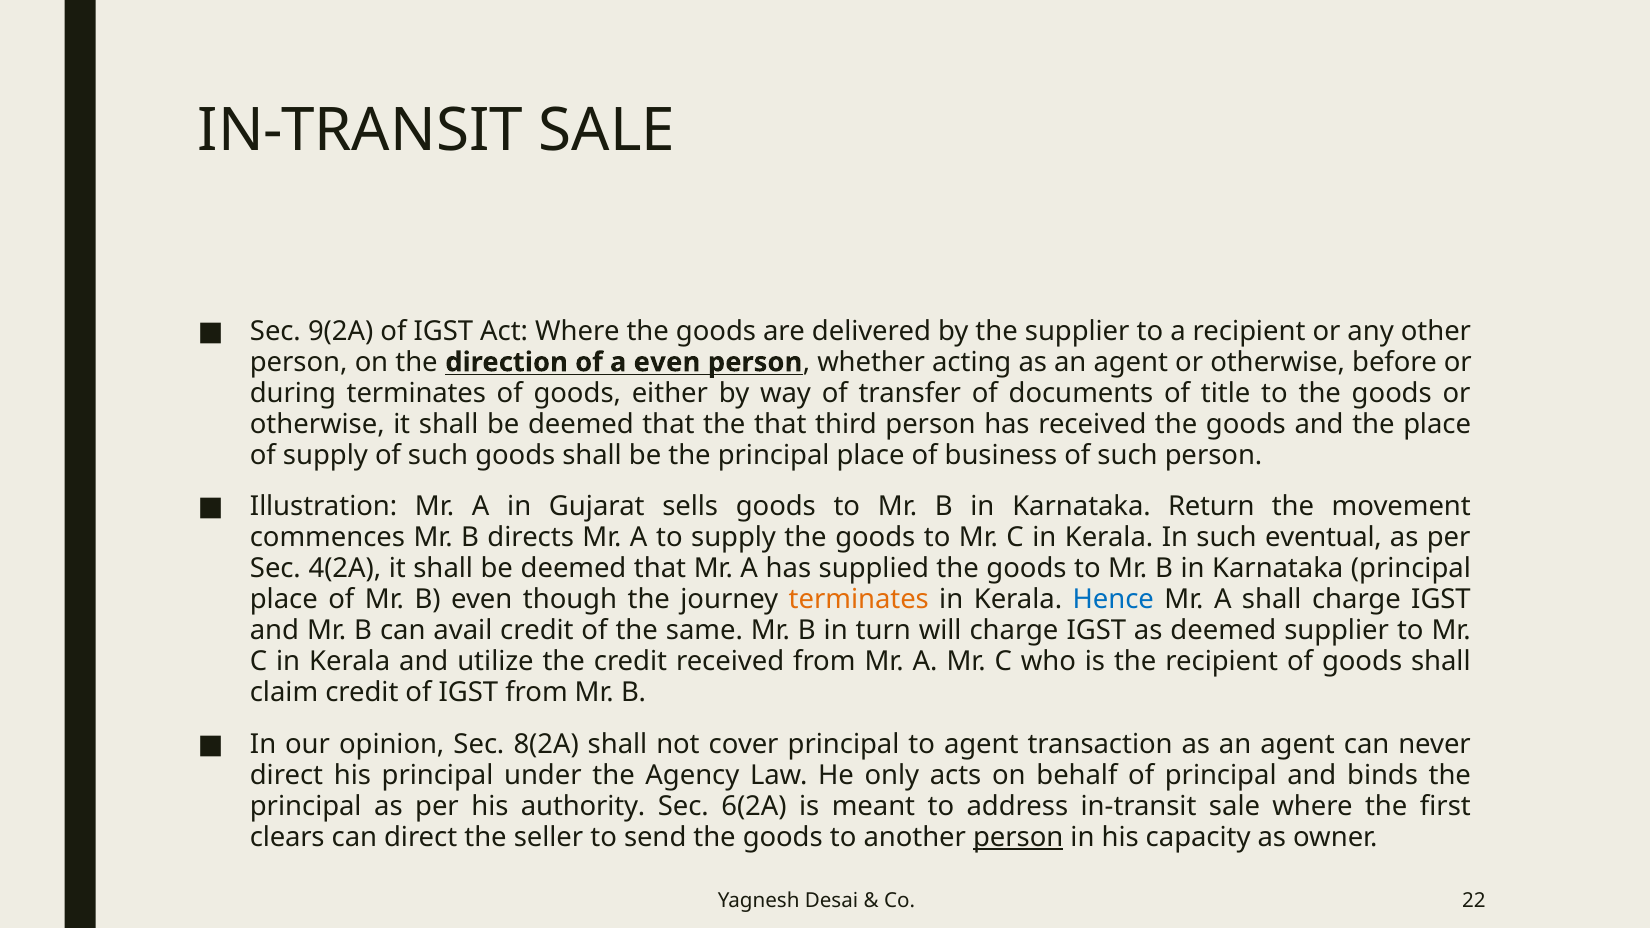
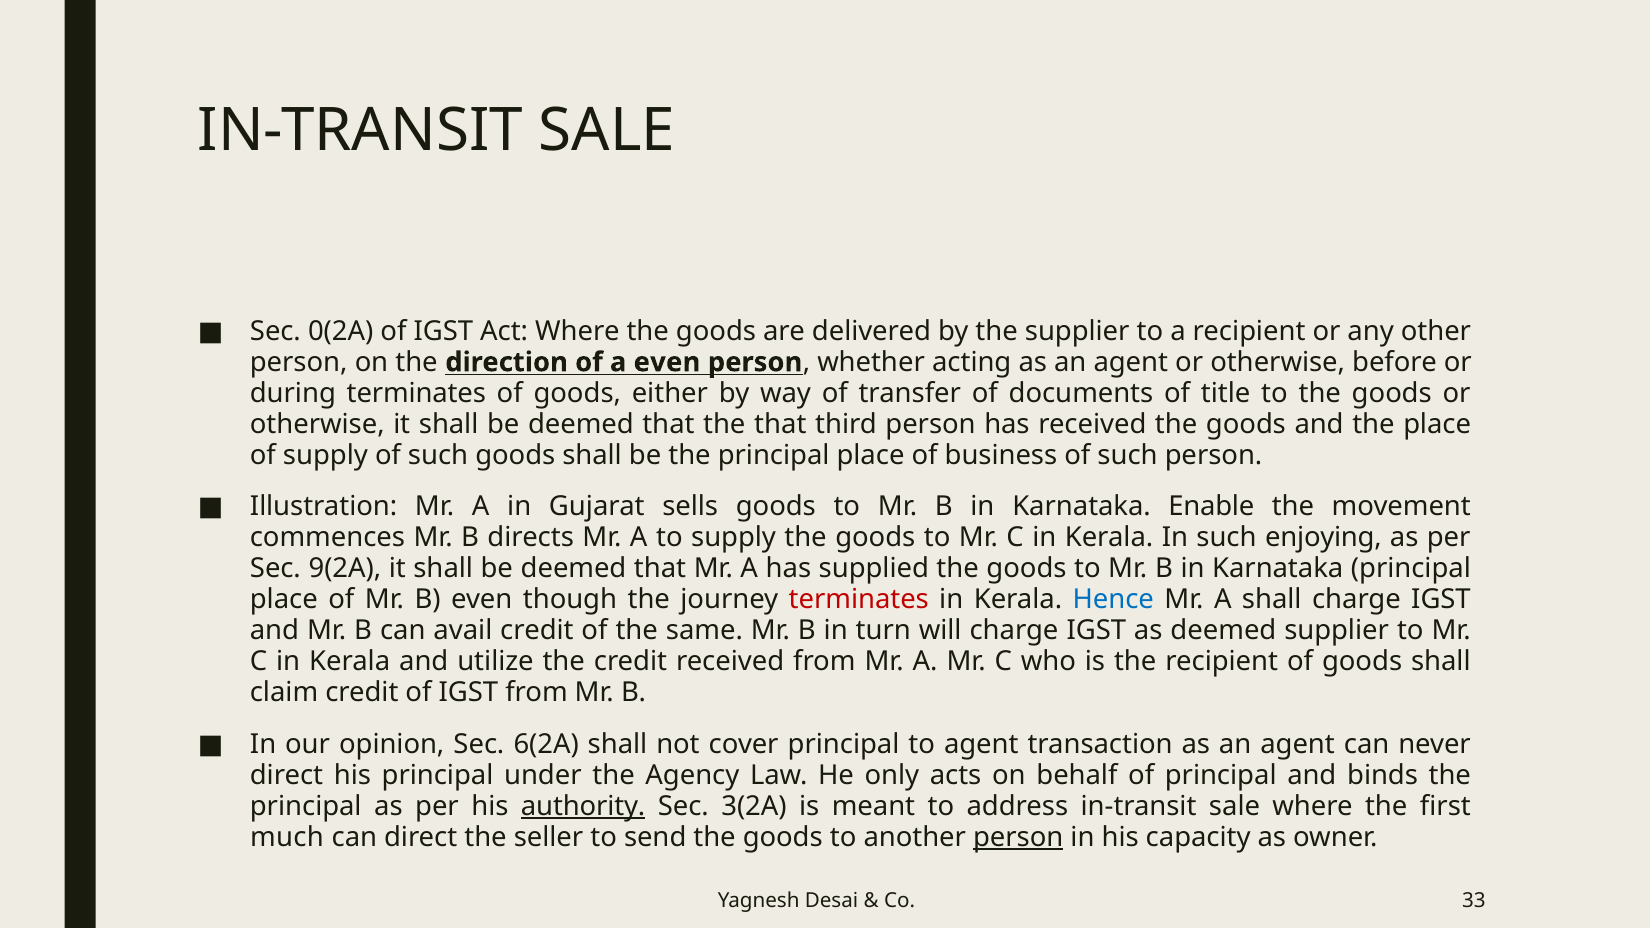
9(2A: 9(2A -> 0(2A (341, 331)
Return: Return -> Enable (1211, 507)
eventual: eventual -> enjoying (1323, 538)
4(2A: 4(2A -> 9(2A (345, 569)
terminates colour: orange -> red (859, 600)
8(2A: 8(2A -> 6(2A (546, 744)
authority underline: none -> present (583, 806)
6(2A: 6(2A -> 3(2A (754, 806)
clears: clears -> much (287, 837)
22: 22 -> 33 (1474, 900)
